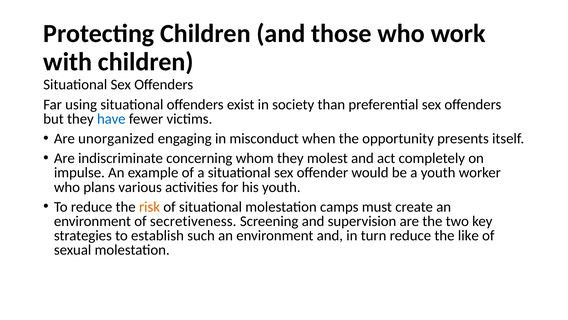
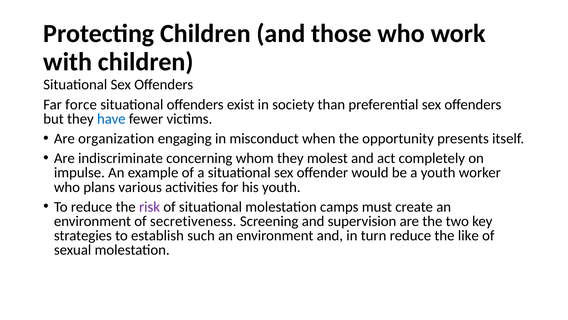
using: using -> force (81, 104)
unorganized: unorganized -> organization (116, 138)
risk colour: orange -> purple (150, 207)
